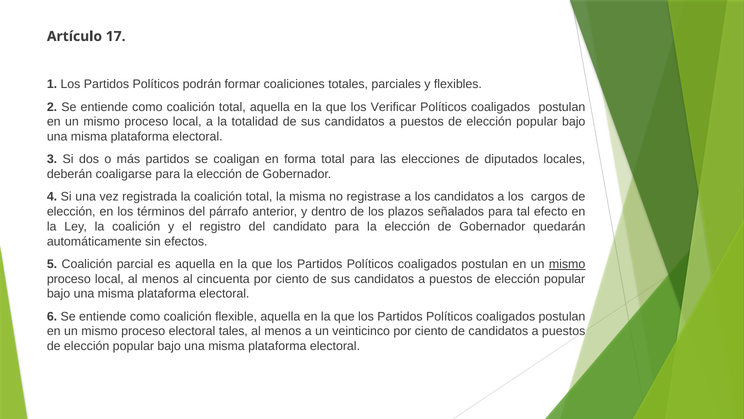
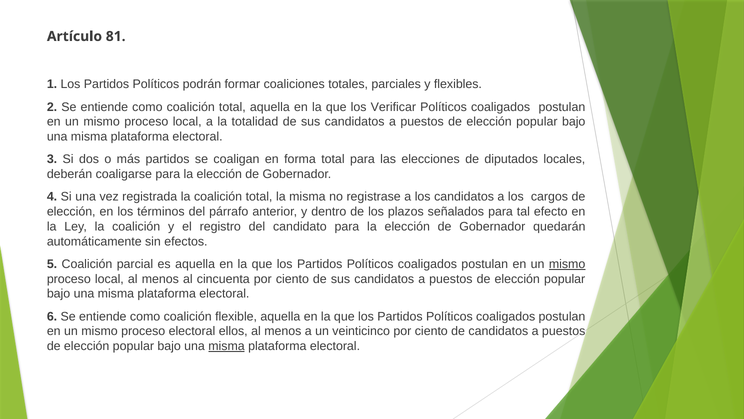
17: 17 -> 81 (116, 36)
tales: tales -> ellos (233, 331)
misma underline: none -> present (226, 346)
